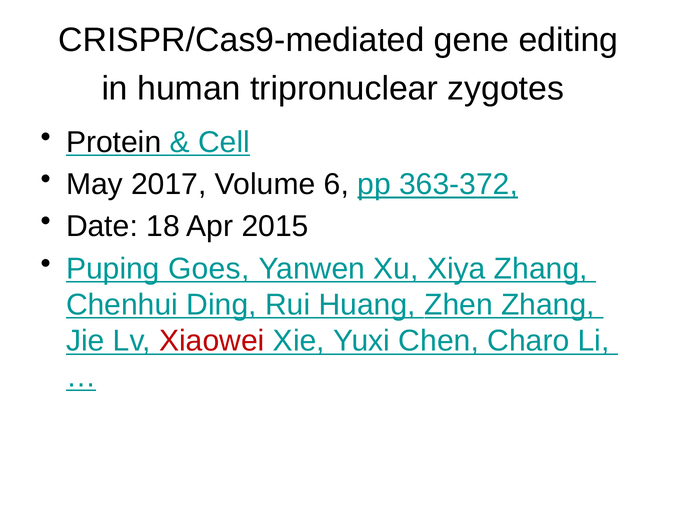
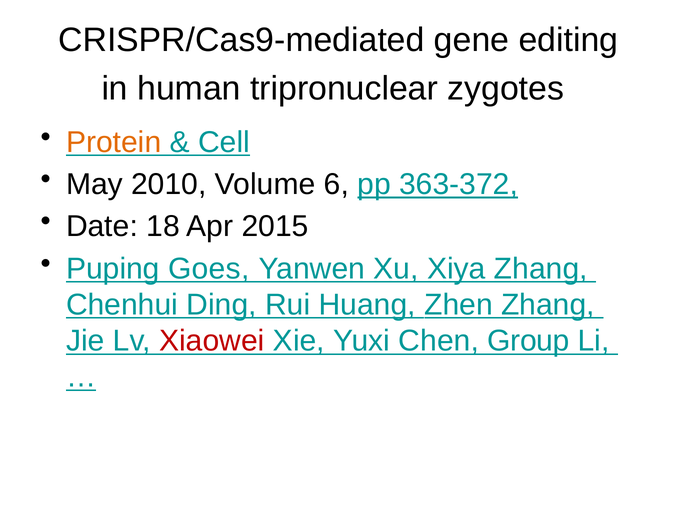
Protein colour: black -> orange (114, 142)
2017: 2017 -> 2010 (169, 184)
Charo: Charo -> Group (528, 341)
